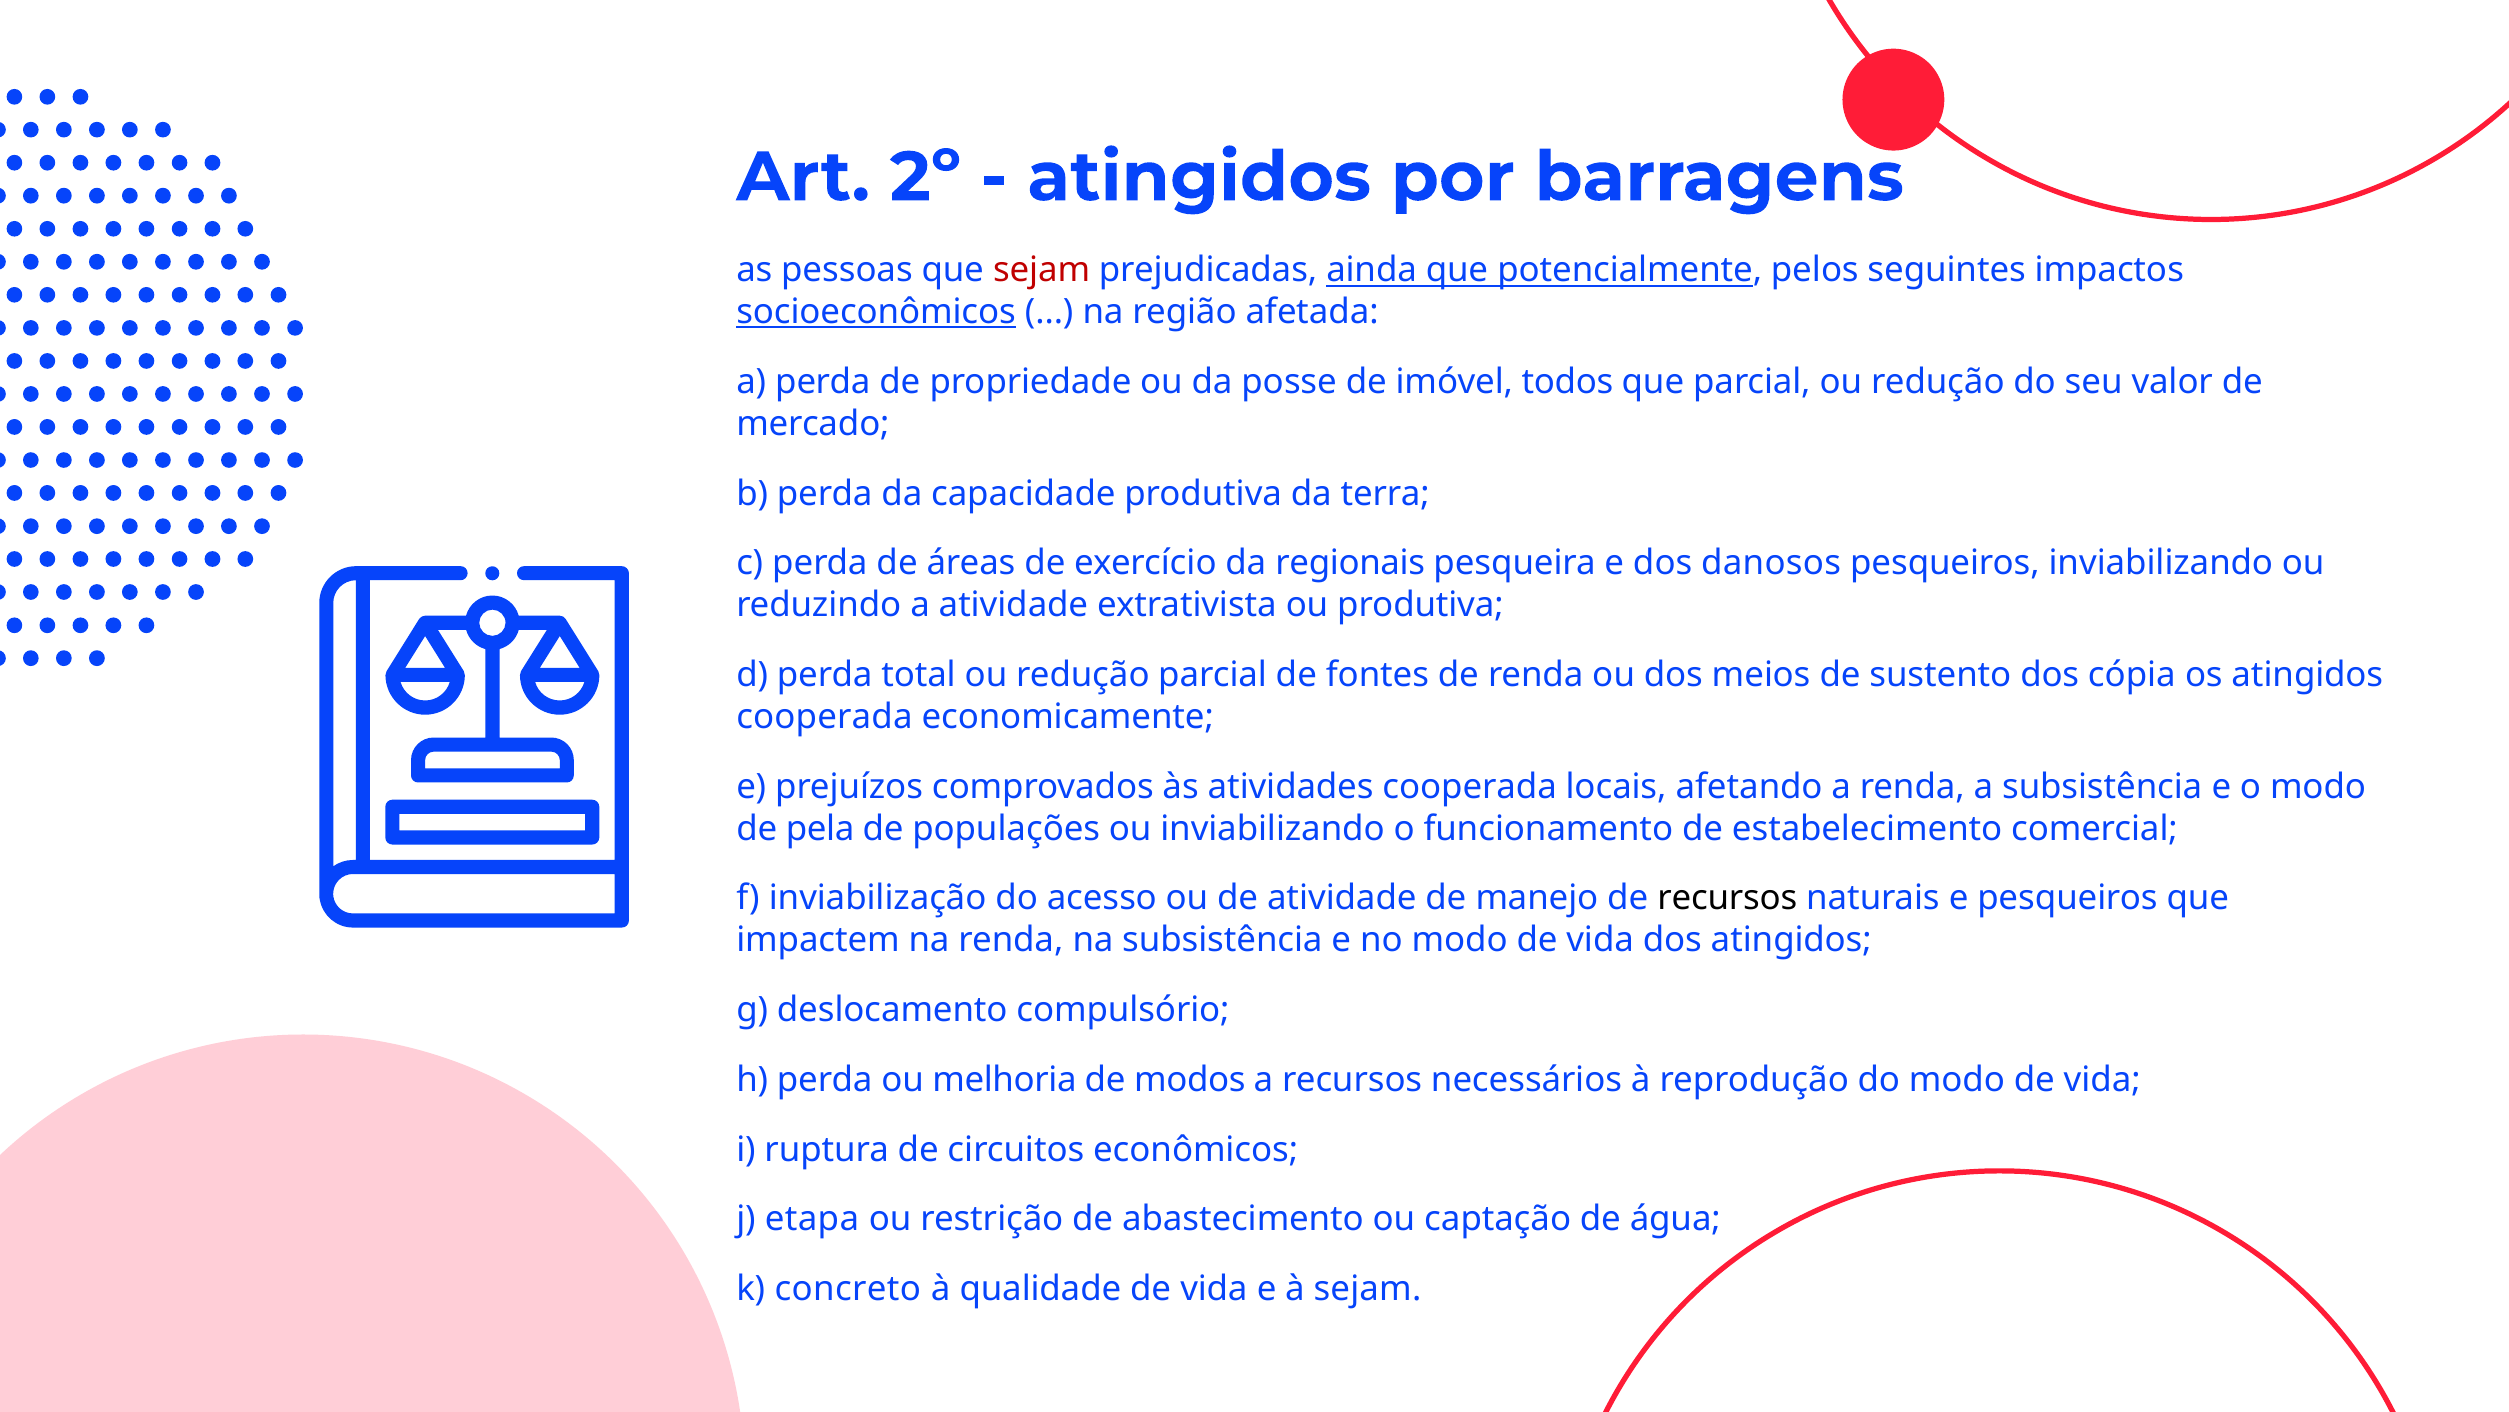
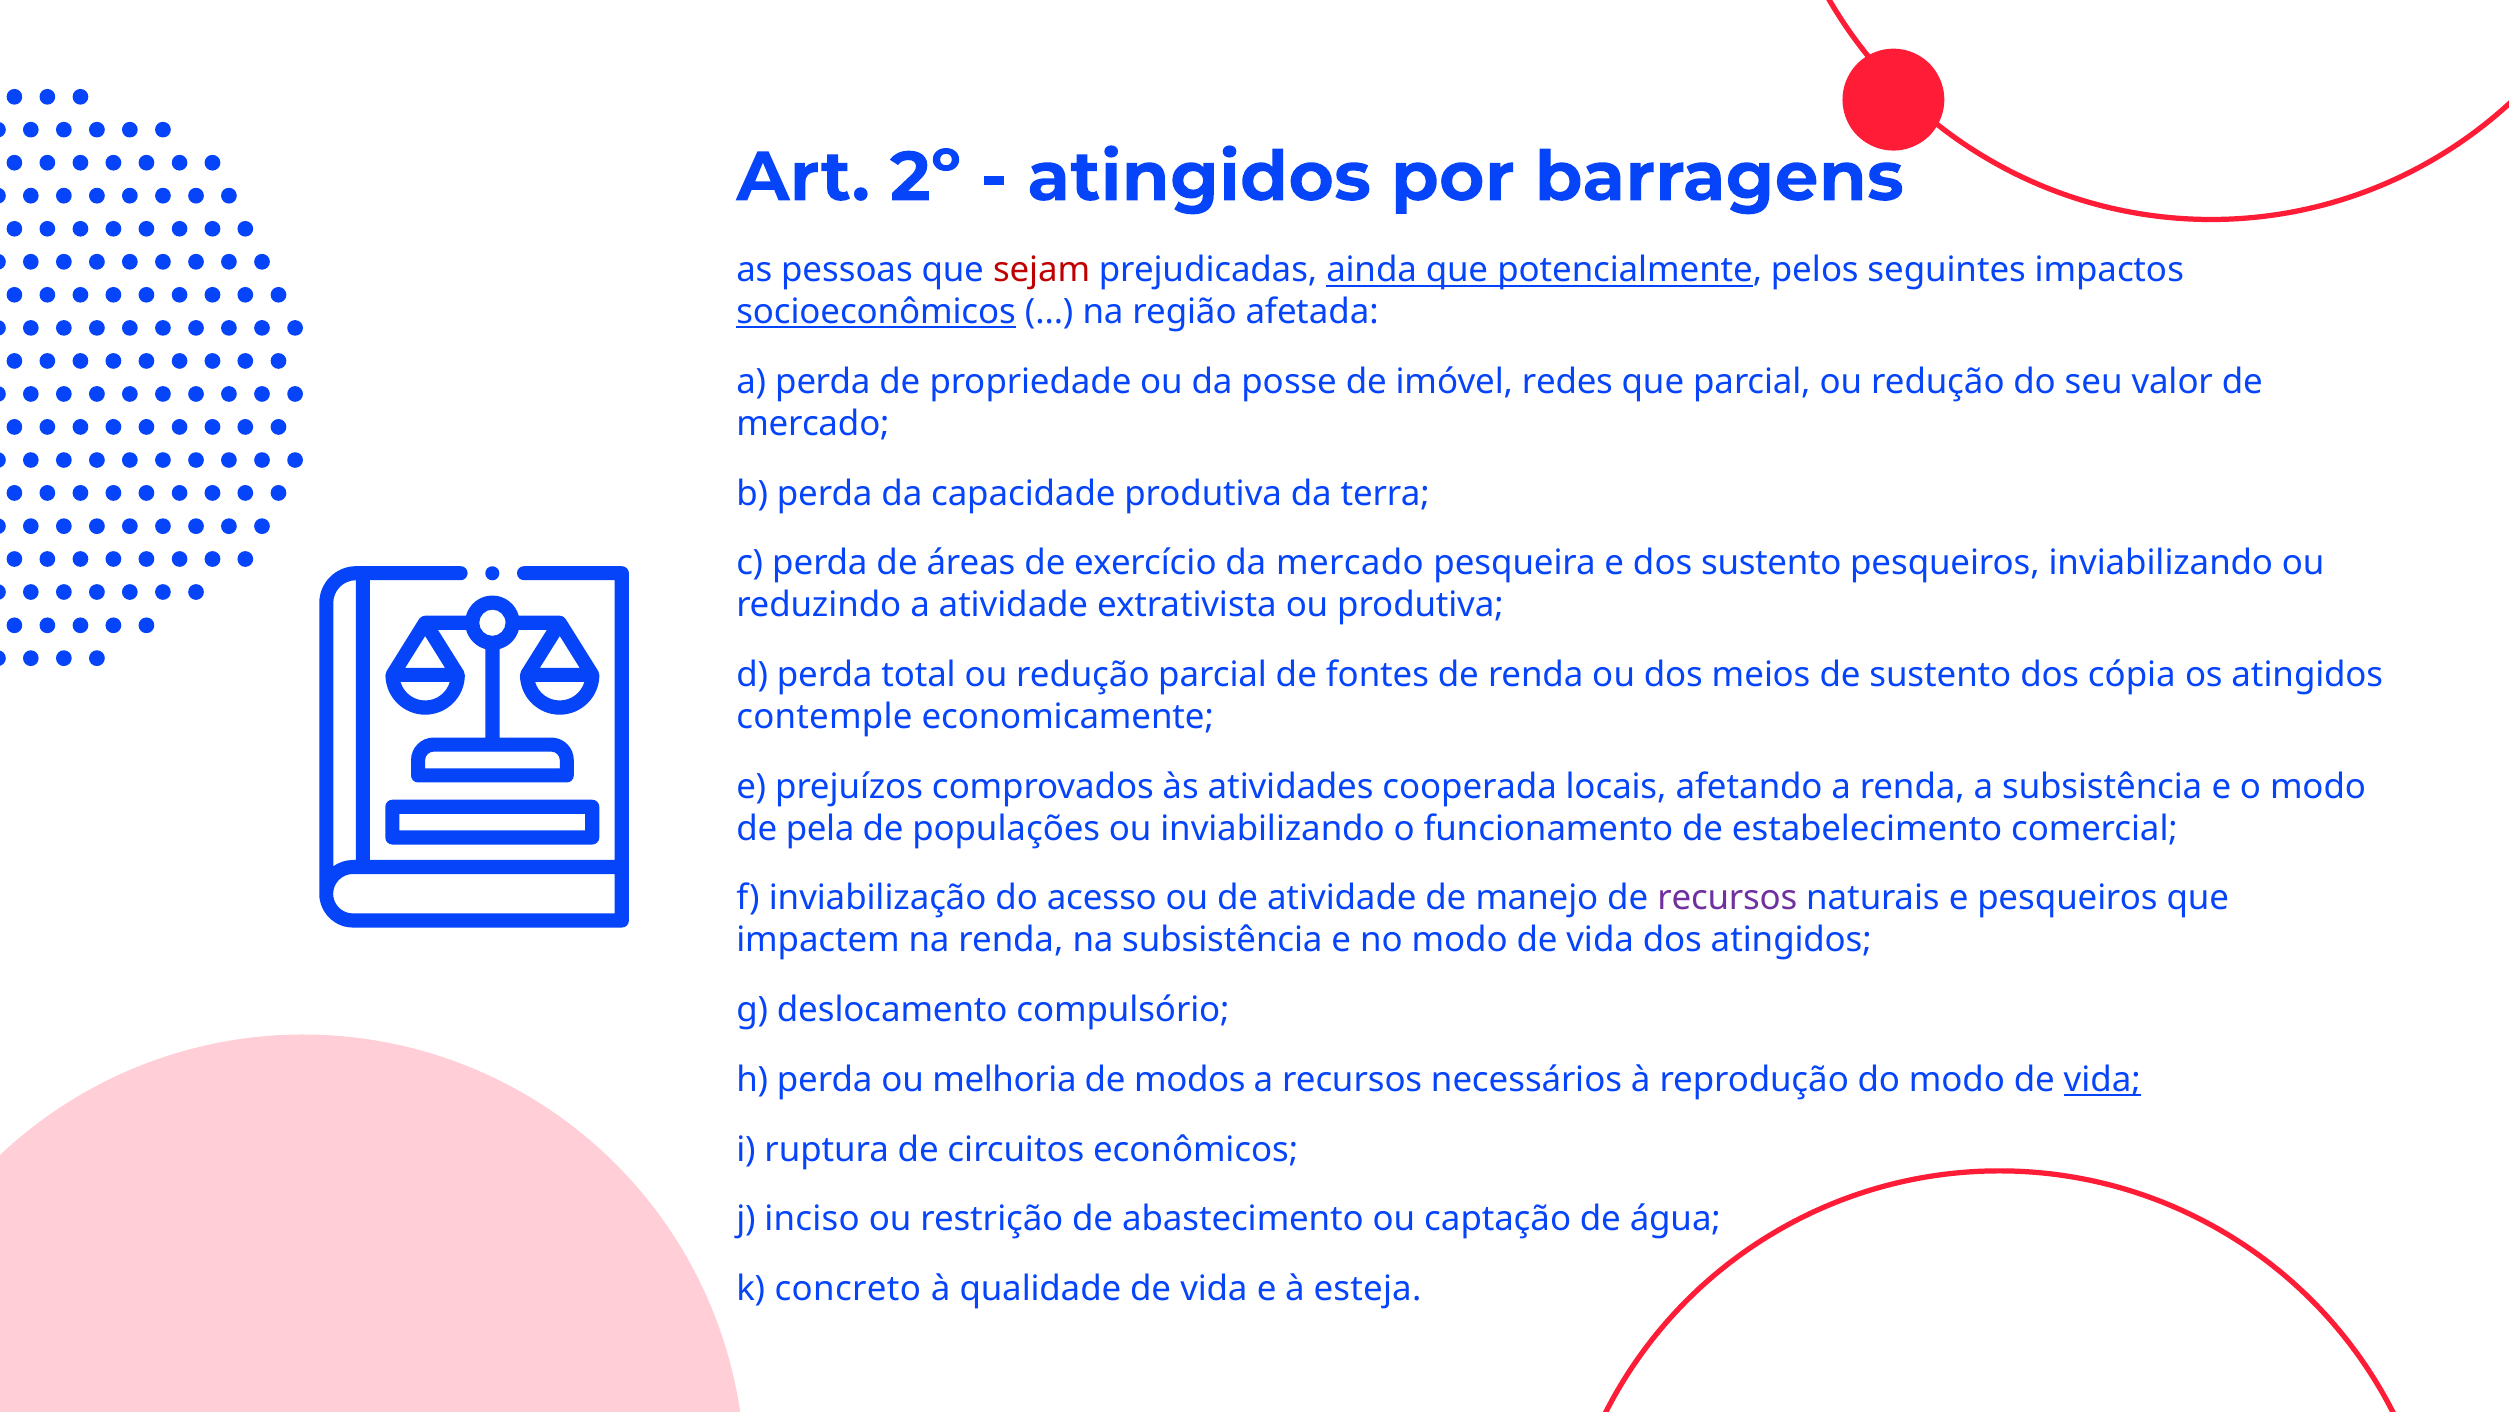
todos: todos -> redes (1567, 382)
da regionais: regionais -> mercado (1350, 563)
dos danosos: danosos -> sustento (1771, 563)
cooperada: cooperada -> contemple (824, 717)
recursos colour: black -> purple (1727, 898)
vida underline: none -> present (2102, 1079)
etapa: etapa -> inciso (812, 1219)
à sejam: sejam -> esteja (1367, 1289)
